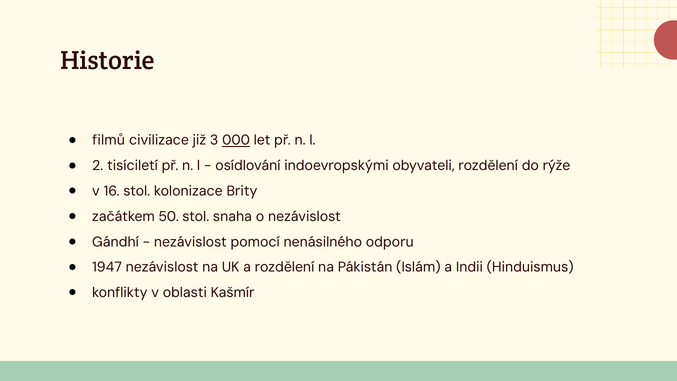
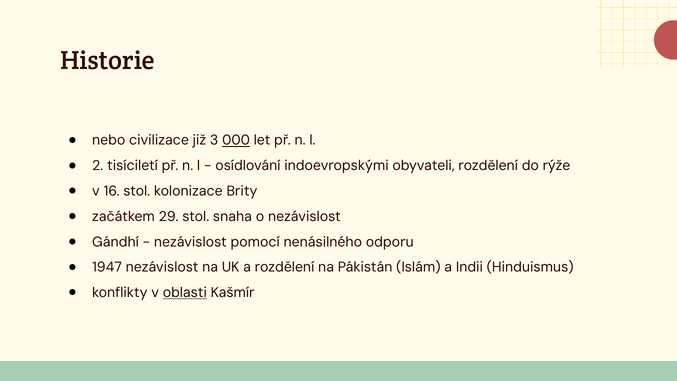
filmů: filmů -> nebo (109, 140)
50: 50 -> 29 (169, 216)
oblasti underline: none -> present (185, 293)
